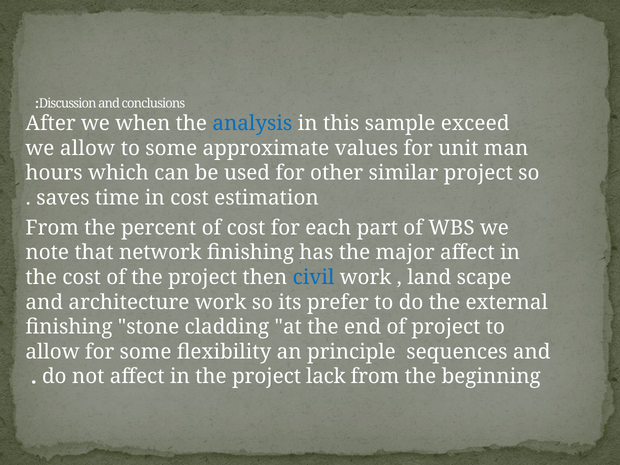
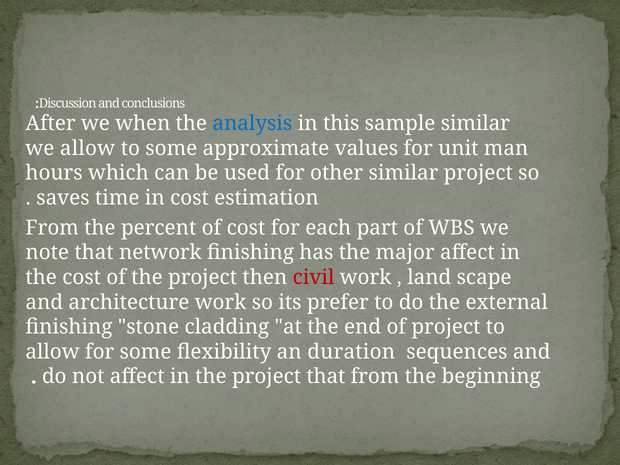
sample exceed: exceed -> similar (475, 123)
civil colour: blue -> red (314, 277)
principle: principle -> duration (351, 352)
project lack: lack -> that (326, 377)
